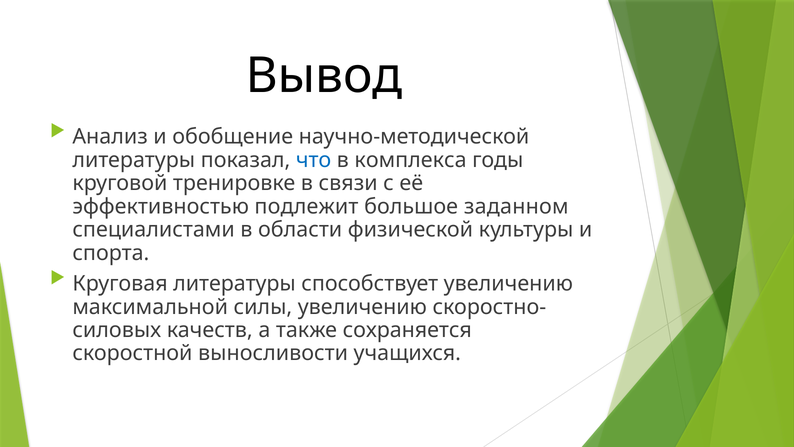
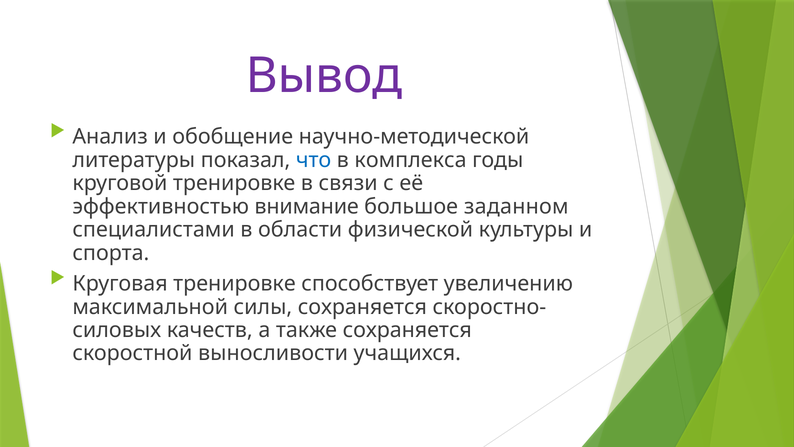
Вывод colour: black -> purple (324, 76)
подлежит: подлежит -> внимание (307, 206)
Круговая литературы: литературы -> тренировке (234, 283)
силы увеличению: увеличению -> сохраняется (362, 307)
